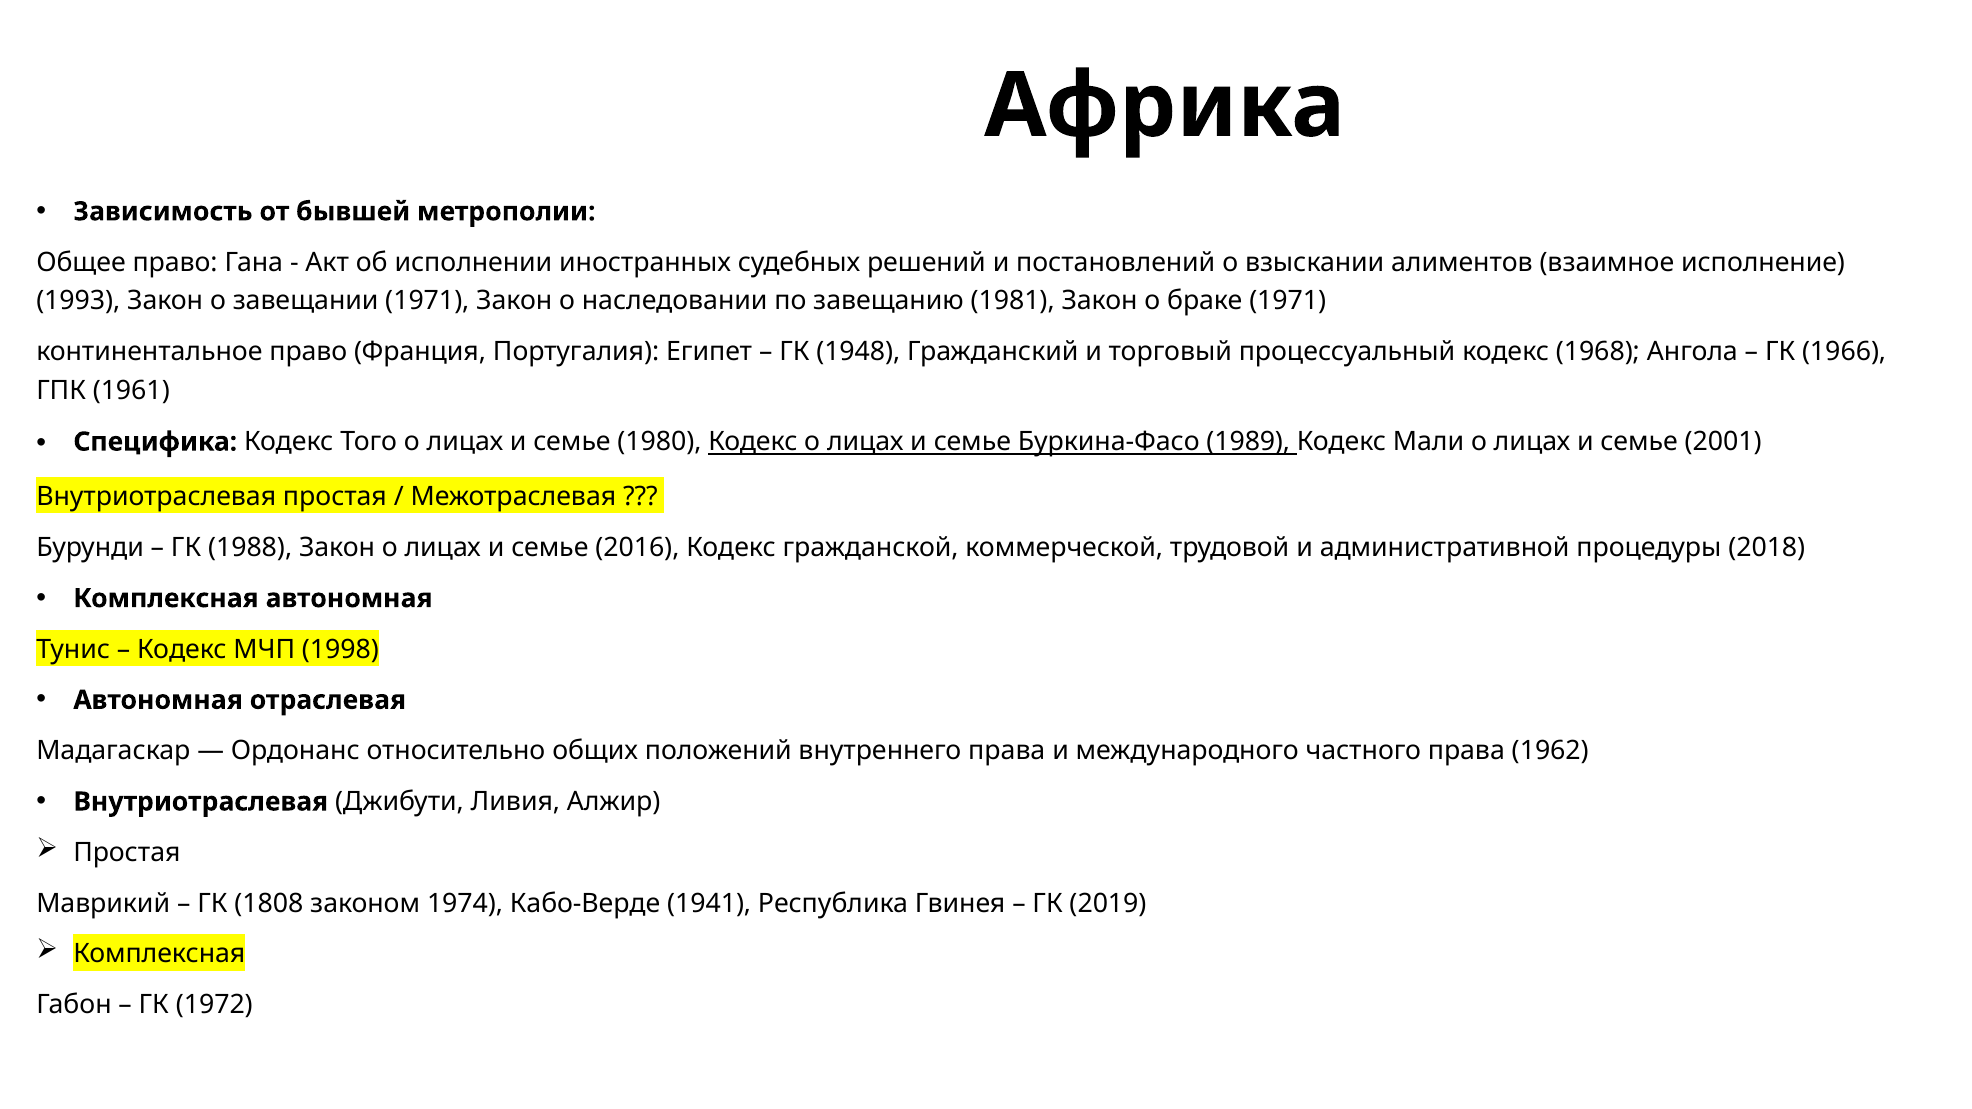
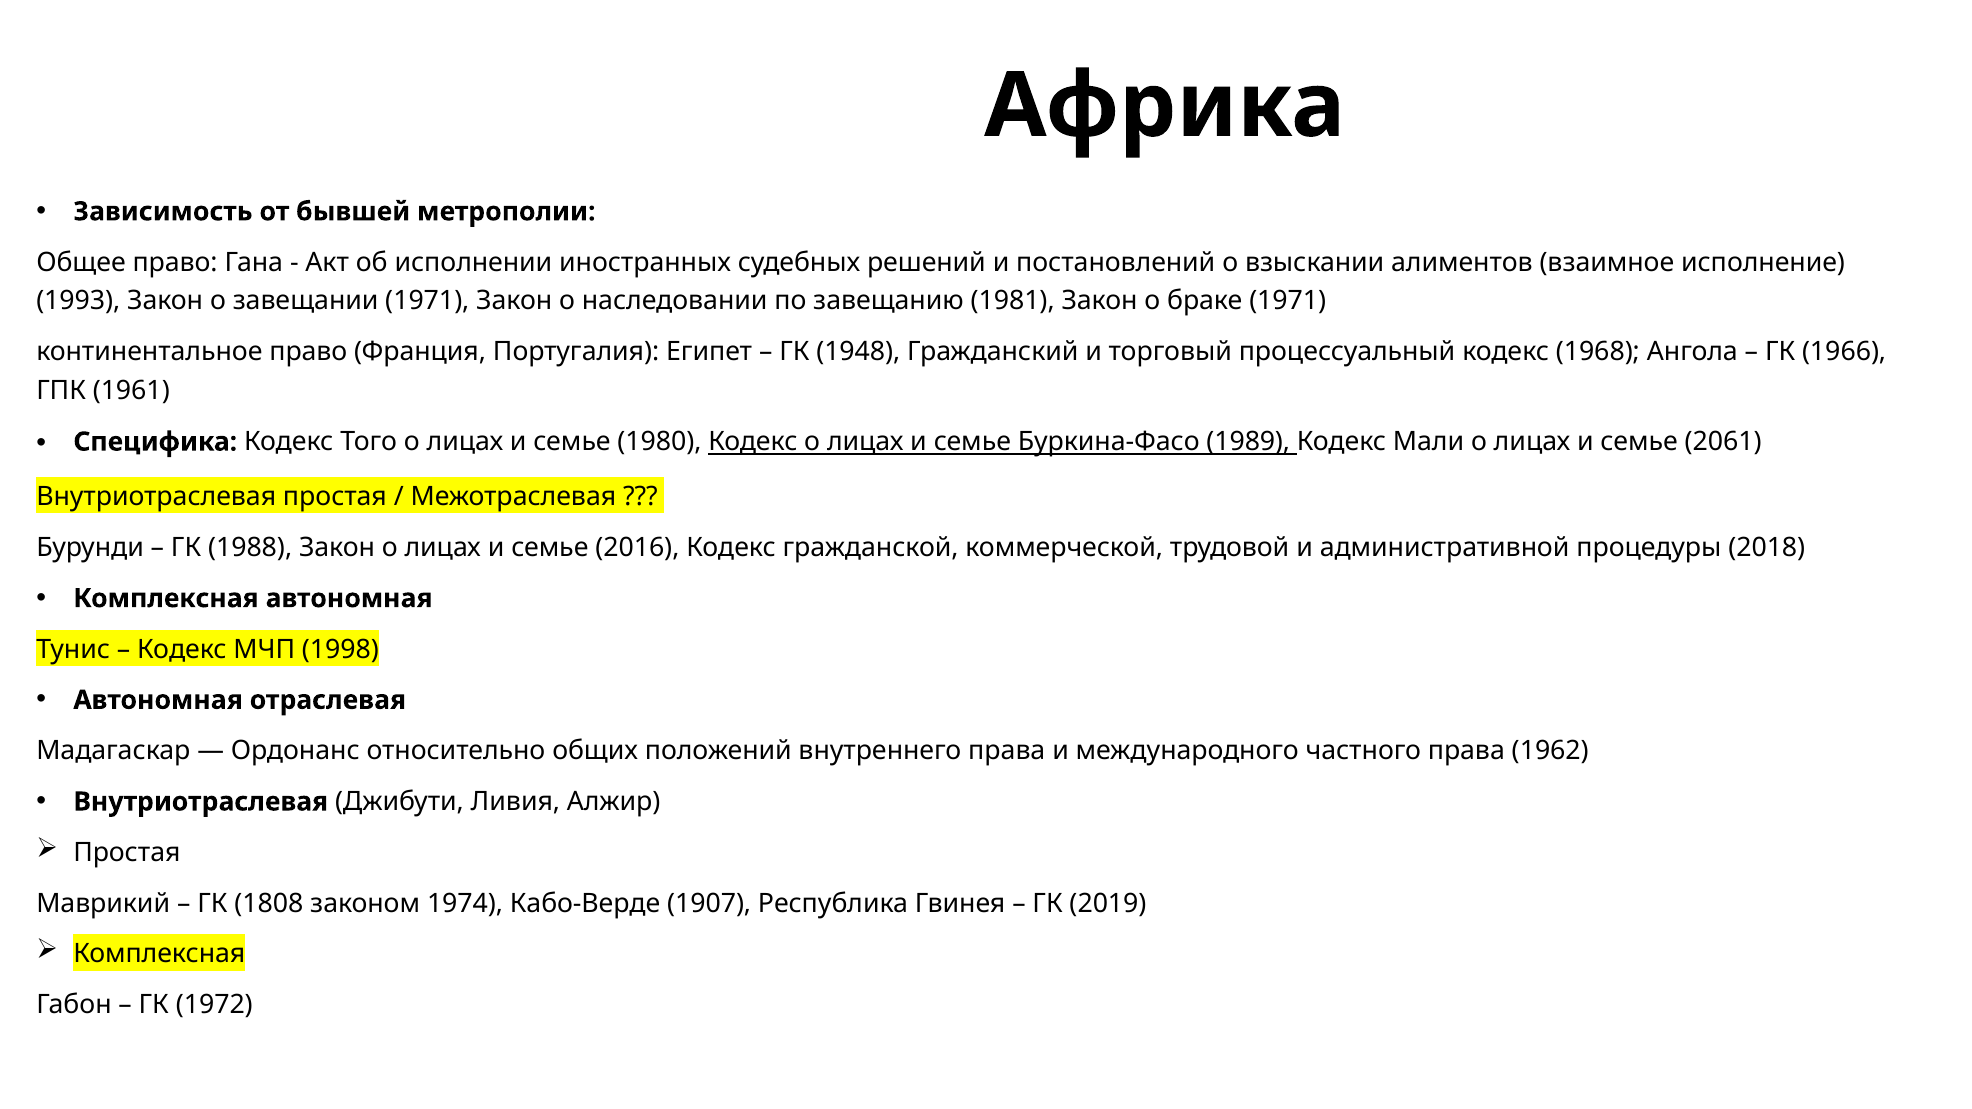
2001: 2001 -> 2061 (1723, 442)
1941: 1941 -> 1907 (709, 904)
